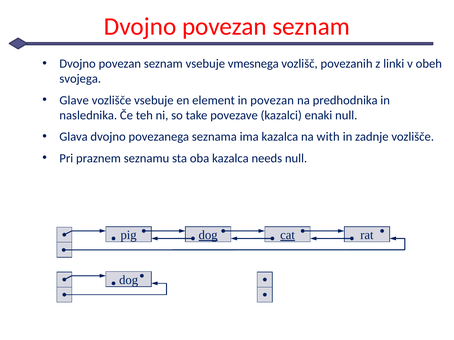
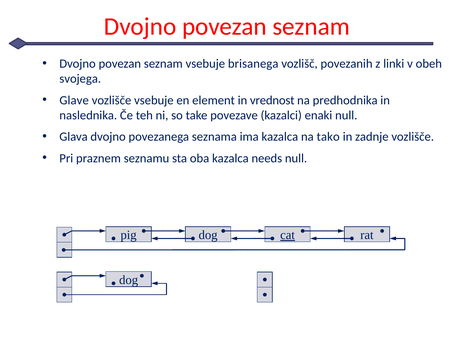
vmesnega: vmesnega -> brisanega (253, 64)
in povezan: povezan -> vrednost (272, 100)
with: with -> tako (328, 137)
dog underline: present -> none (208, 235)
